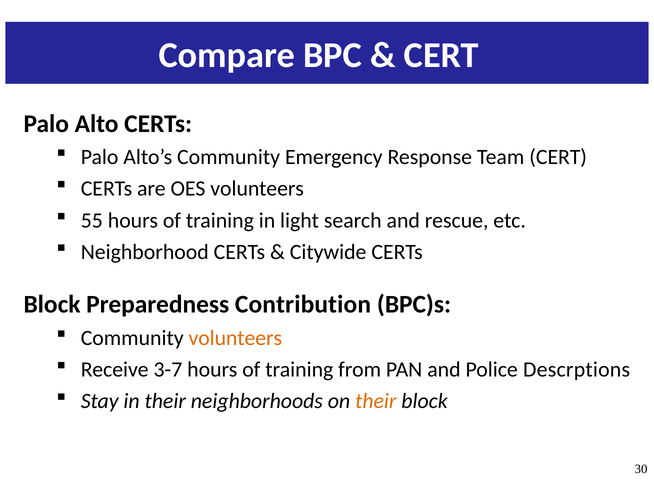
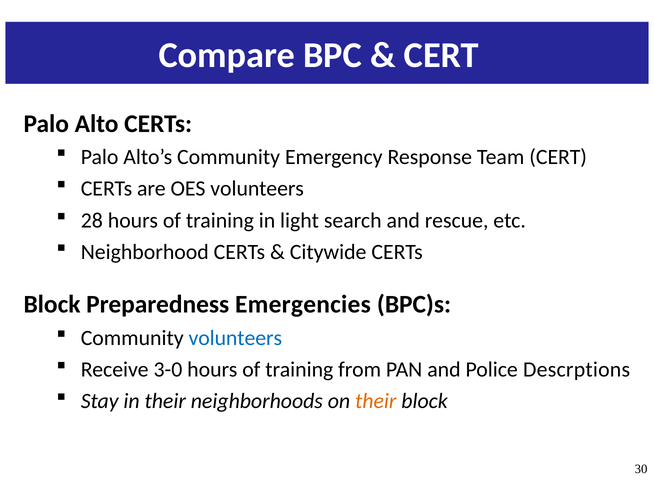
55: 55 -> 28 (92, 221)
Contribution: Contribution -> Emergencies (303, 305)
volunteers colour: orange -> blue (235, 338)
3-7: 3-7 -> 3-0 (168, 370)
